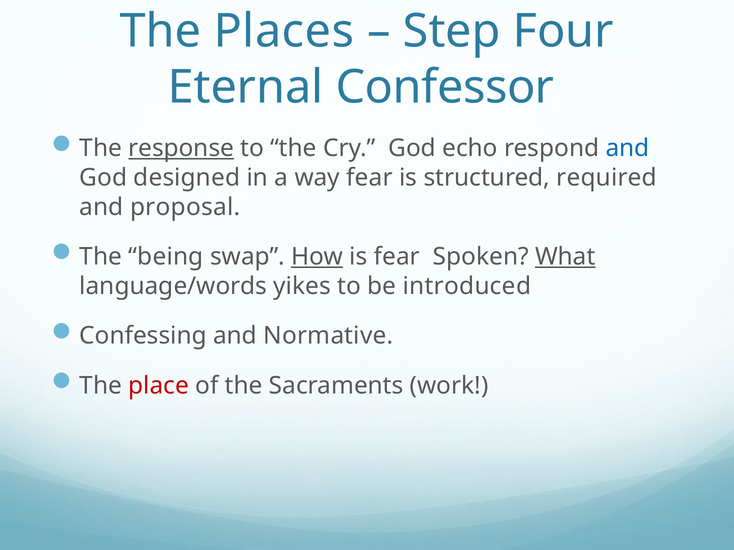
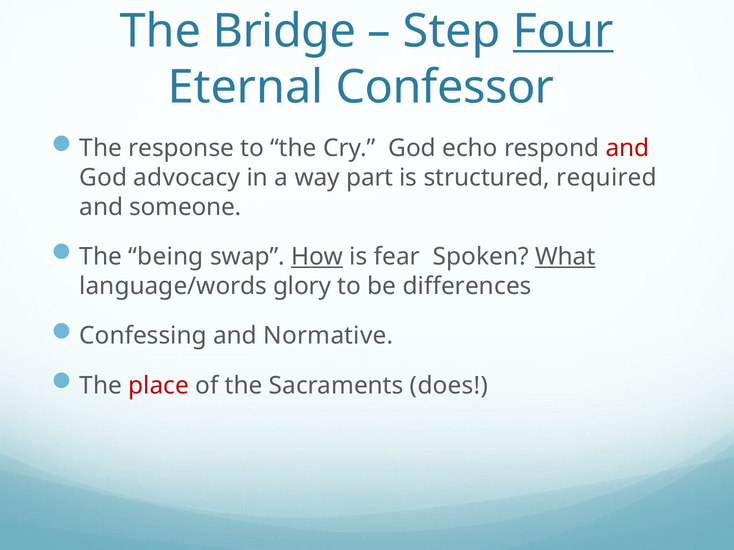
Places: Places -> Bridge (284, 31)
Four underline: none -> present (563, 31)
response underline: present -> none (181, 149)
and colour: blue -> red (627, 149)
designed: designed -> advocacy (187, 178)
way fear: fear -> part (370, 178)
proposal: proposal -> someone (185, 207)
yikes: yikes -> glory (302, 286)
introduced: introduced -> differences (467, 286)
work: work -> does (449, 386)
